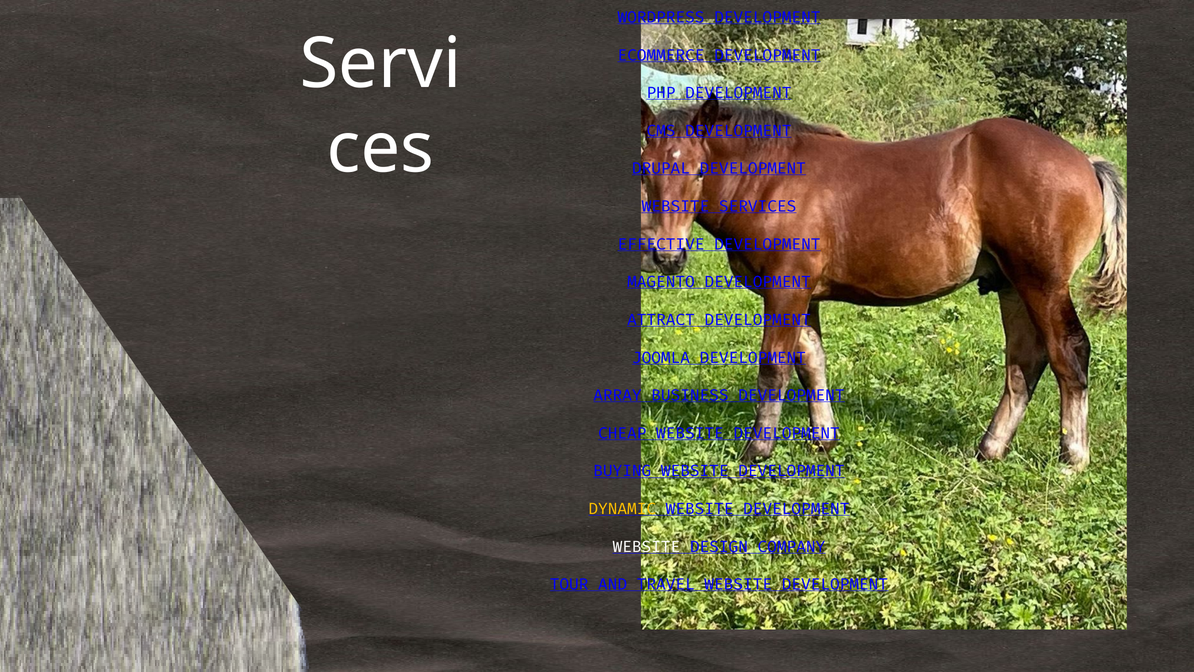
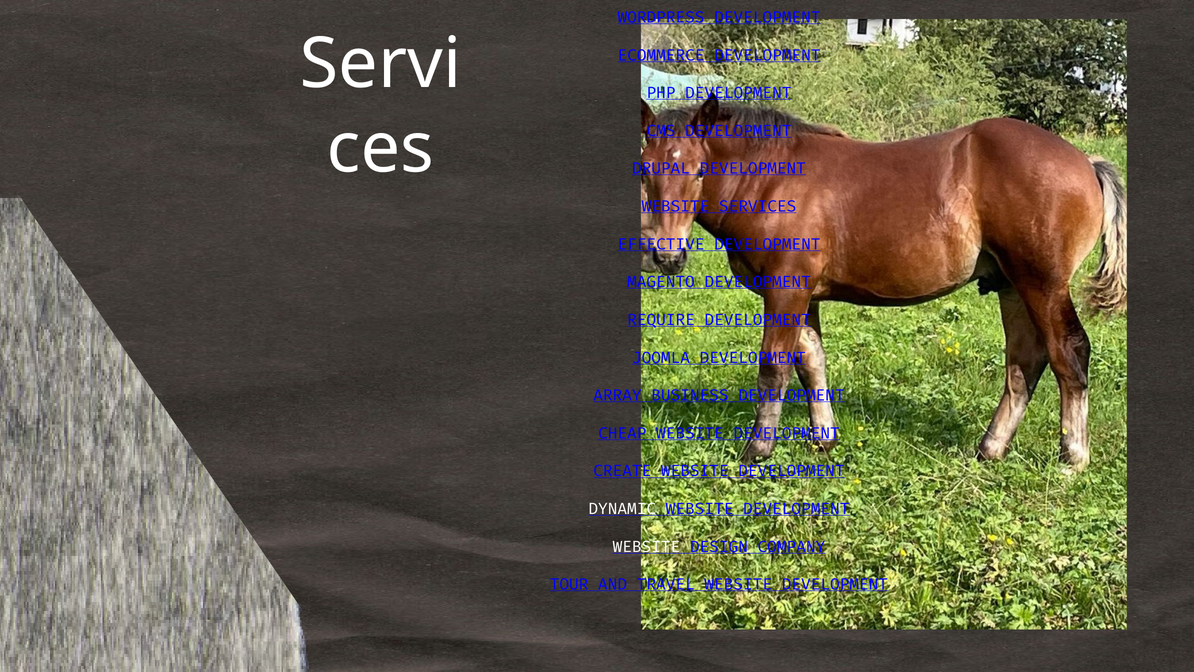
ATTRACT: ATTRACT -> REQUIRE (661, 320)
BUYING: BUYING -> CREATE (622, 471)
DYNAMIC colour: yellow -> white (622, 509)
